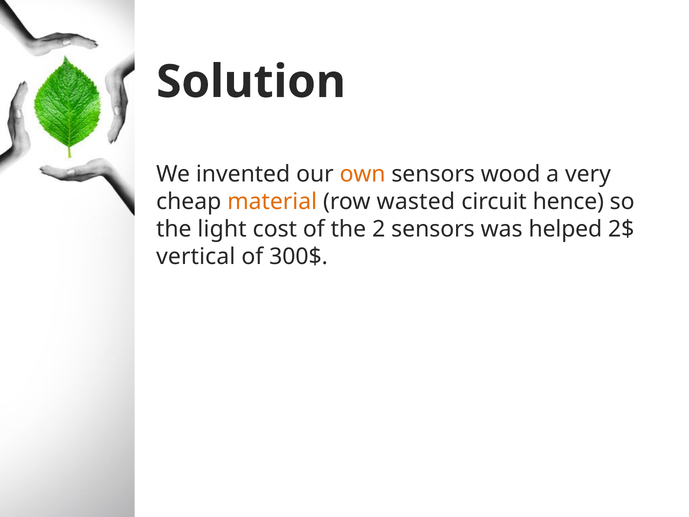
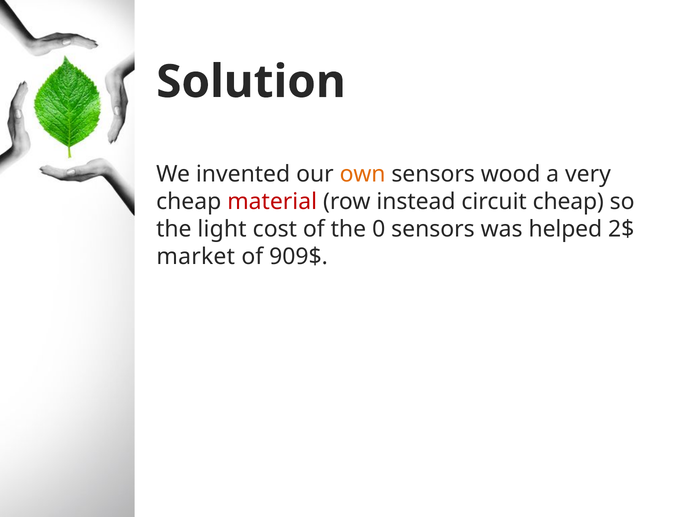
material colour: orange -> red (272, 201)
wasted: wasted -> instead (416, 201)
circuit hence: hence -> cheap (568, 201)
2: 2 -> 0 (379, 229)
vertical: vertical -> market (196, 257)
300$: 300$ -> 909$ (299, 257)
